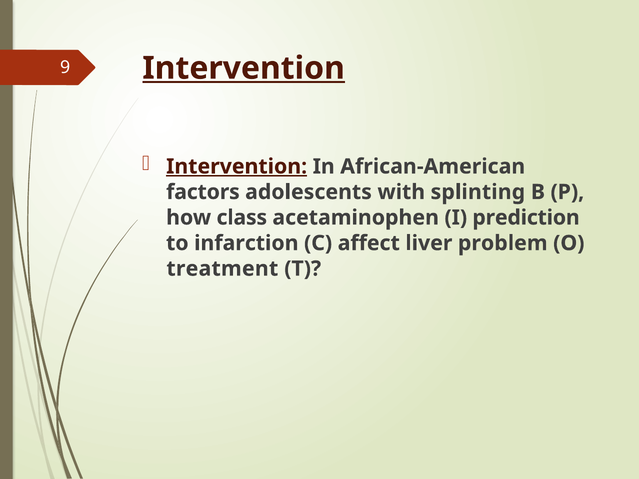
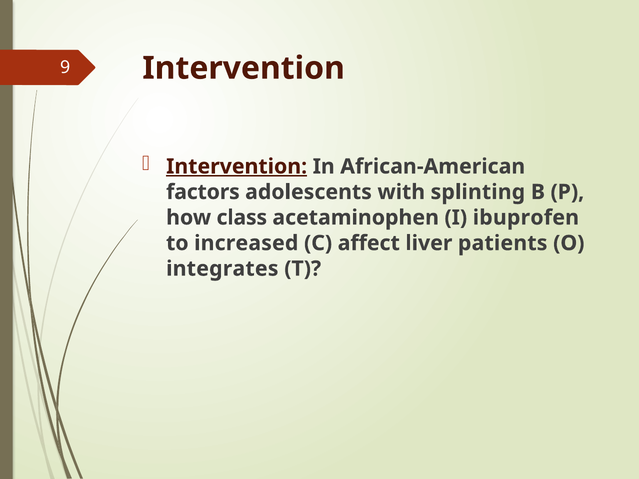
Intervention underline: present -> none (244, 68)
prediction: prediction -> ibuprofen (526, 218)
infarction: infarction -> increased (246, 243)
problem: problem -> patients (503, 243)
treatment: treatment -> integrates (222, 269)
